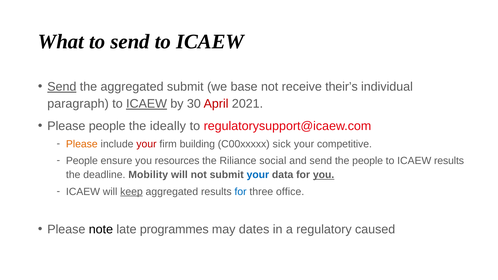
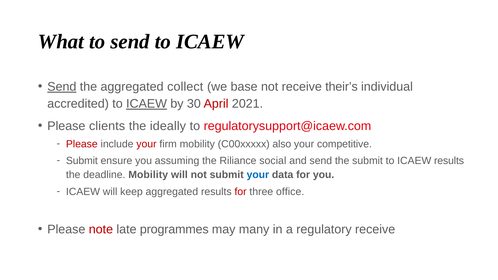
aggregated submit: submit -> collect (185, 87)
paragraph: paragraph -> accredited (78, 104)
Please people: people -> clients (107, 126)
Please colour: orange -> red (82, 144)
firm building: building -> mobility (197, 144)
sick: sick -> also (282, 144)
People: People -> Submit (82, 161)
resources: resources -> assuming (177, 161)
the people: people -> submit (368, 161)
you underline: present -> none (324, 175)
keep underline: present -> none (131, 192)
for colour: blue -> red (241, 192)
note colour: black -> red (101, 230)
dates: dates -> many (254, 230)
regulatory caused: caused -> receive (375, 230)
